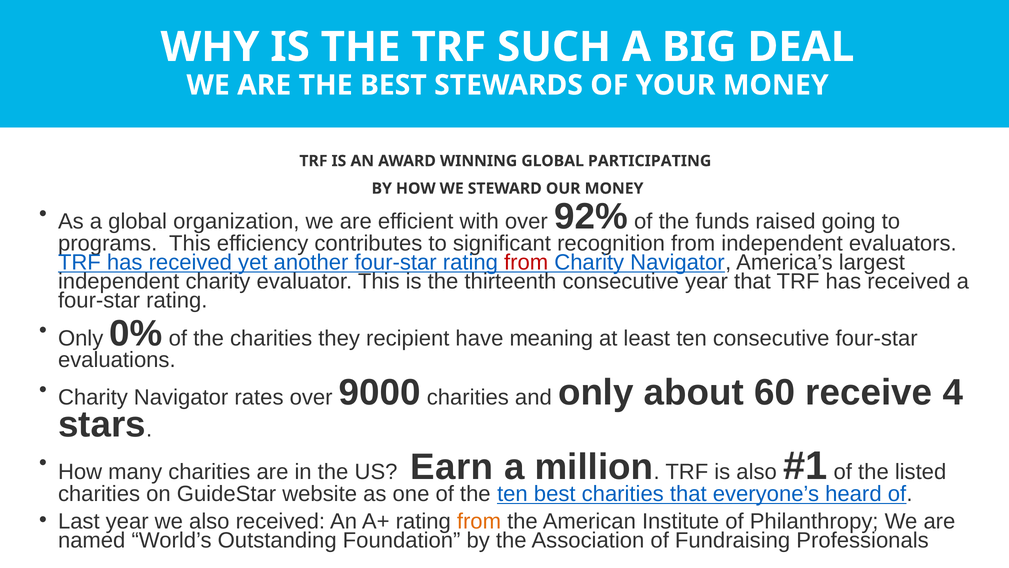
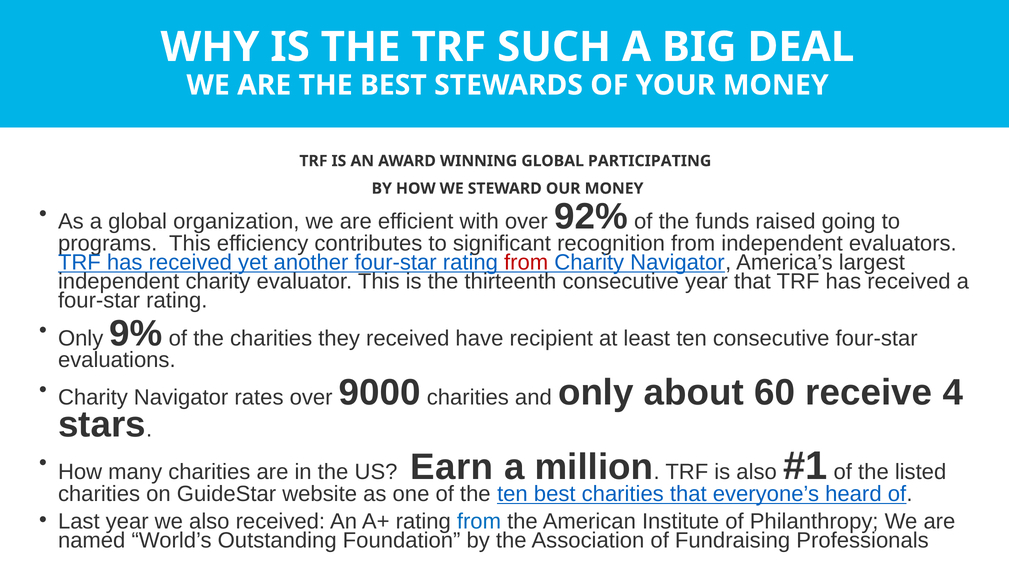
0%: 0% -> 9% (136, 333)
they recipient: recipient -> received (408, 338)
meaning: meaning -> recipient (551, 338)
from colour: orange -> blue (479, 521)
